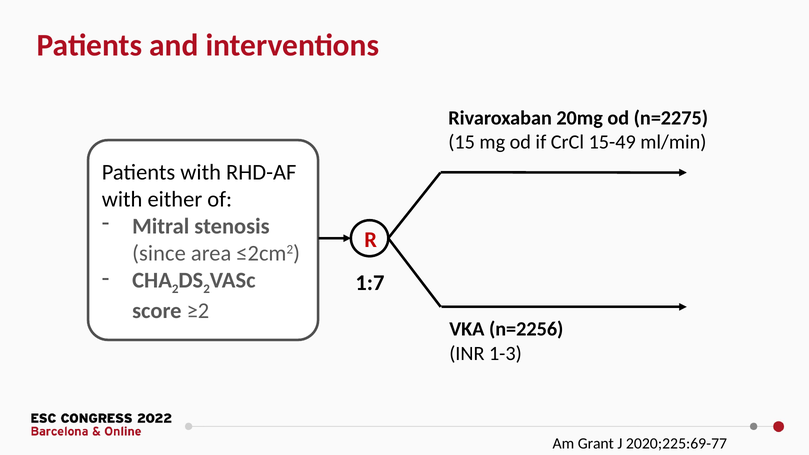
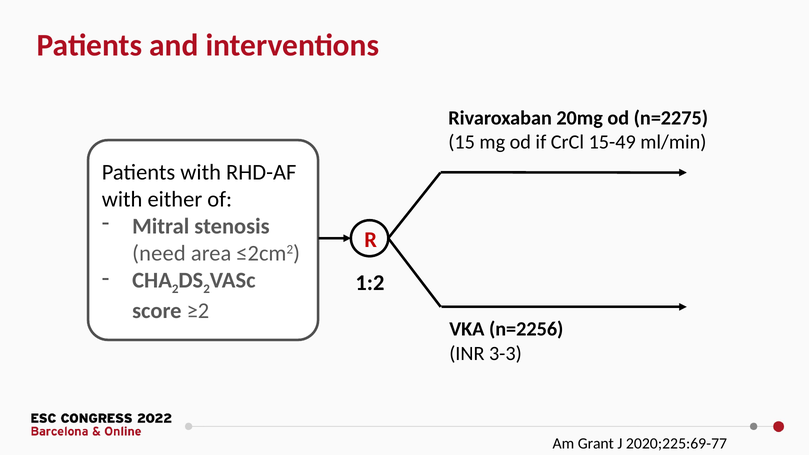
since: since -> need (159, 253)
1:7: 1:7 -> 1:2 (370, 283)
1-3: 1-3 -> 3-3 (505, 353)
